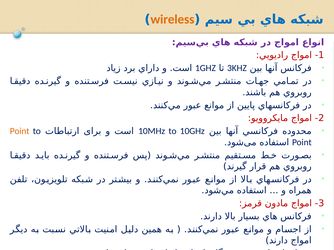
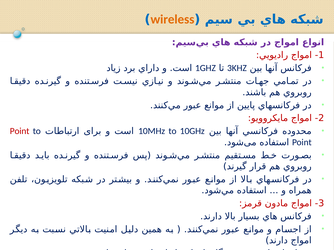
Point colour: orange -> red (20, 131)
